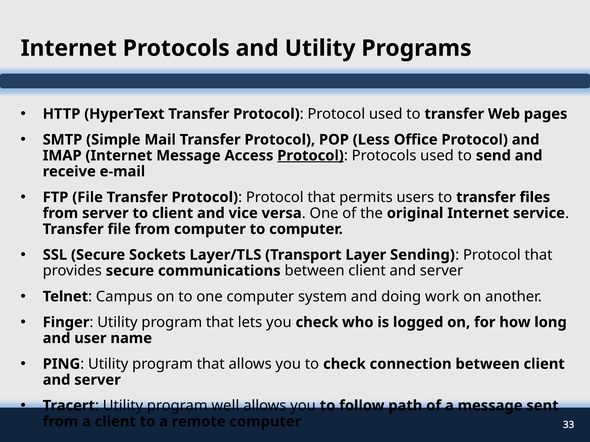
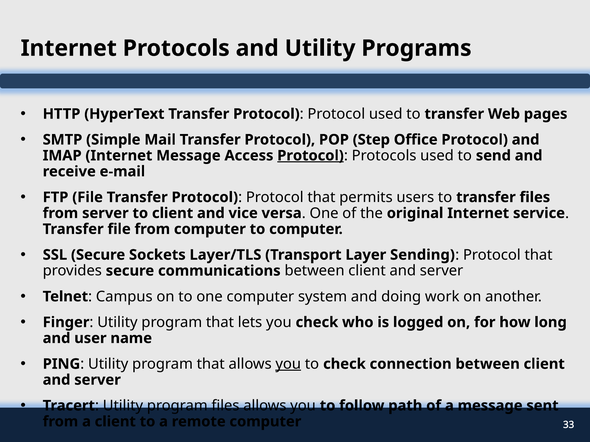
Less: Less -> Step (371, 140)
you underline: none -> present (288, 364)
program well: well -> files (225, 406)
